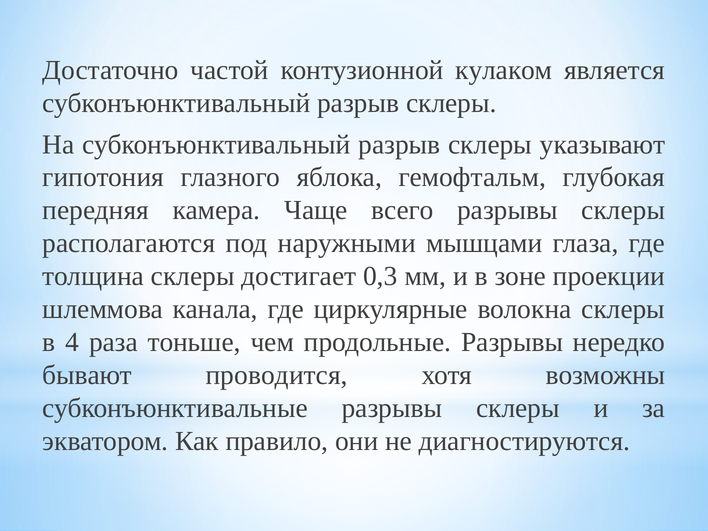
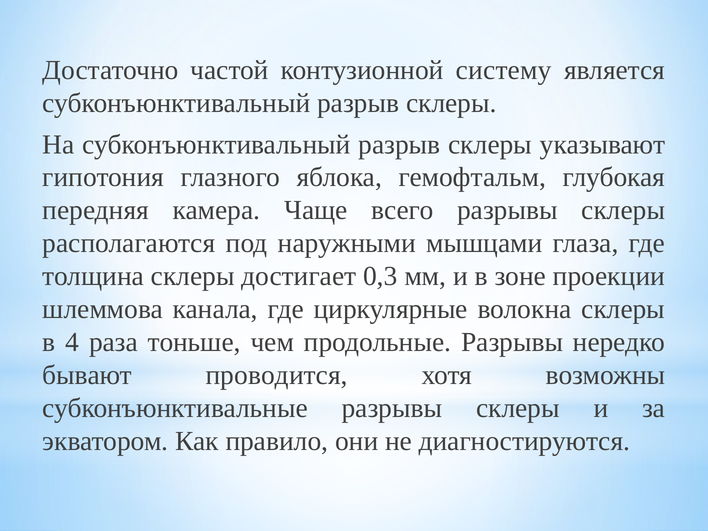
кулаком: кулаком -> систему (504, 70)
